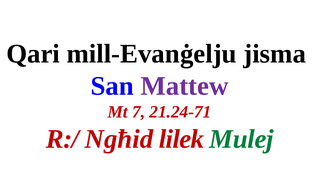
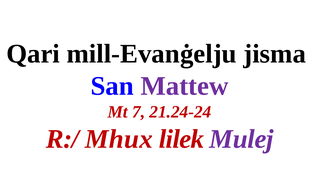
21.24-71: 21.24-71 -> 21.24-24 (180, 112)
Ngħid: Ngħid -> Mhux (119, 139)
Mulej colour: green -> purple (241, 139)
